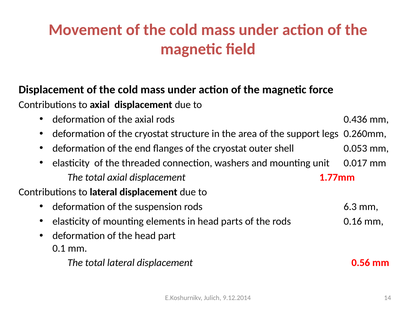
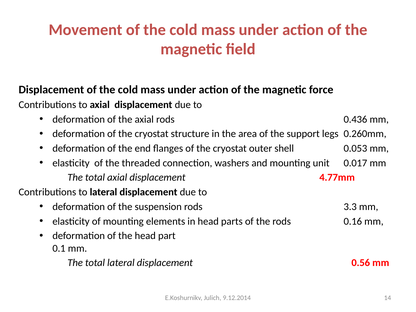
1.77mm: 1.77mm -> 4.77mm (337, 178)
6.3: 6.3 -> 3.3 (350, 207)
